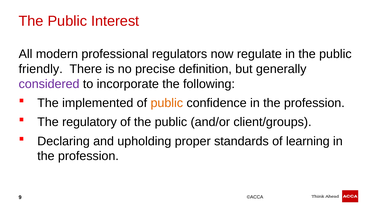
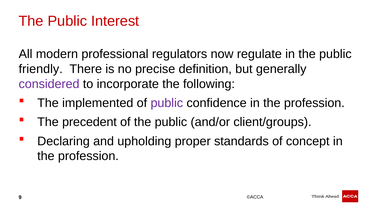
public colour: orange -> purple (167, 103)
regulatory: regulatory -> precedent (89, 122)
learning: learning -> concept (308, 141)
